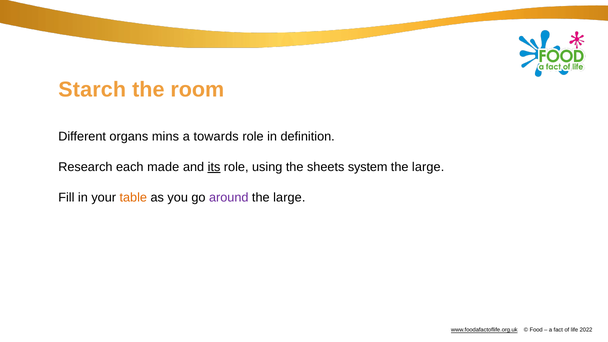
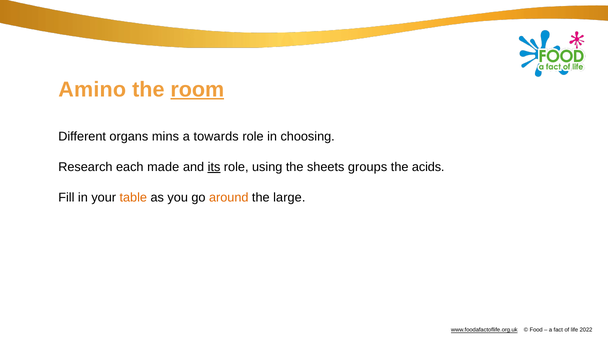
Starch: Starch -> Amino (92, 89)
room underline: none -> present (197, 89)
definition: definition -> choosing (308, 137)
system: system -> groups (368, 167)
large: large -> acids (428, 167)
around colour: purple -> orange (229, 198)
